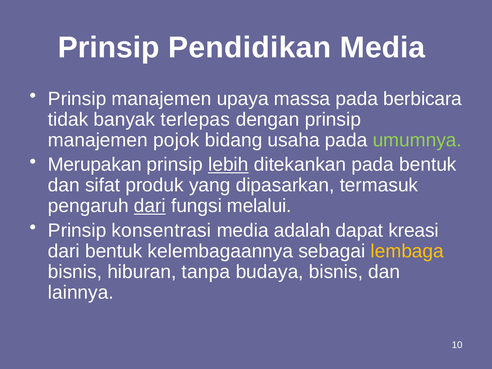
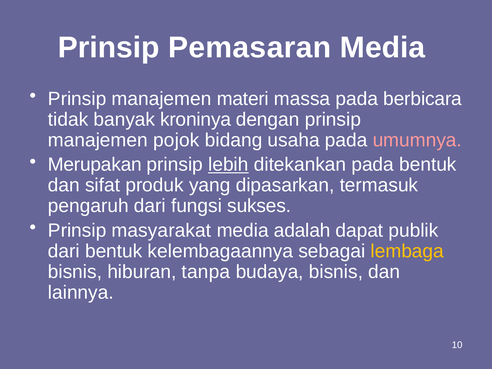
Pendidikan: Pendidikan -> Pemasaran (250, 48)
upaya: upaya -> materi (243, 99)
terlepas: terlepas -> kroninya (196, 119)
umumnya colour: light green -> pink (417, 140)
dari underline: present -> none (150, 206)
melalui: melalui -> sukses (259, 206)
konsentrasi: konsentrasi -> masyarakat (161, 230)
kreasi: kreasi -> publik (414, 230)
